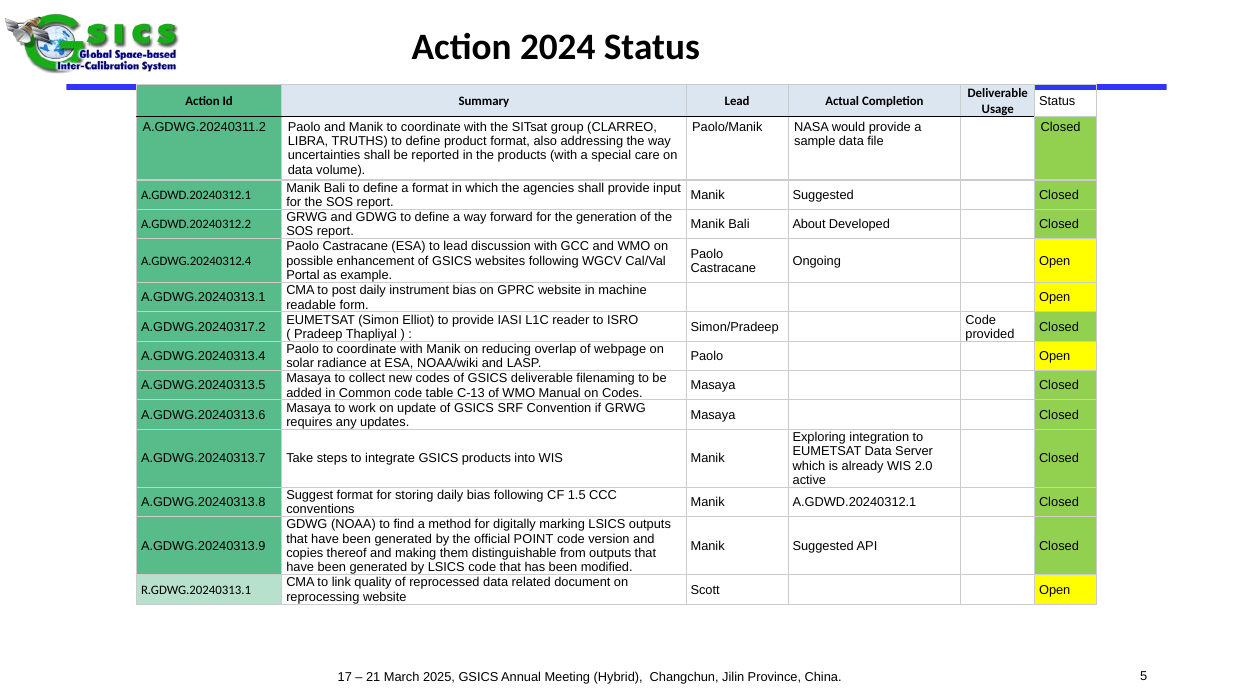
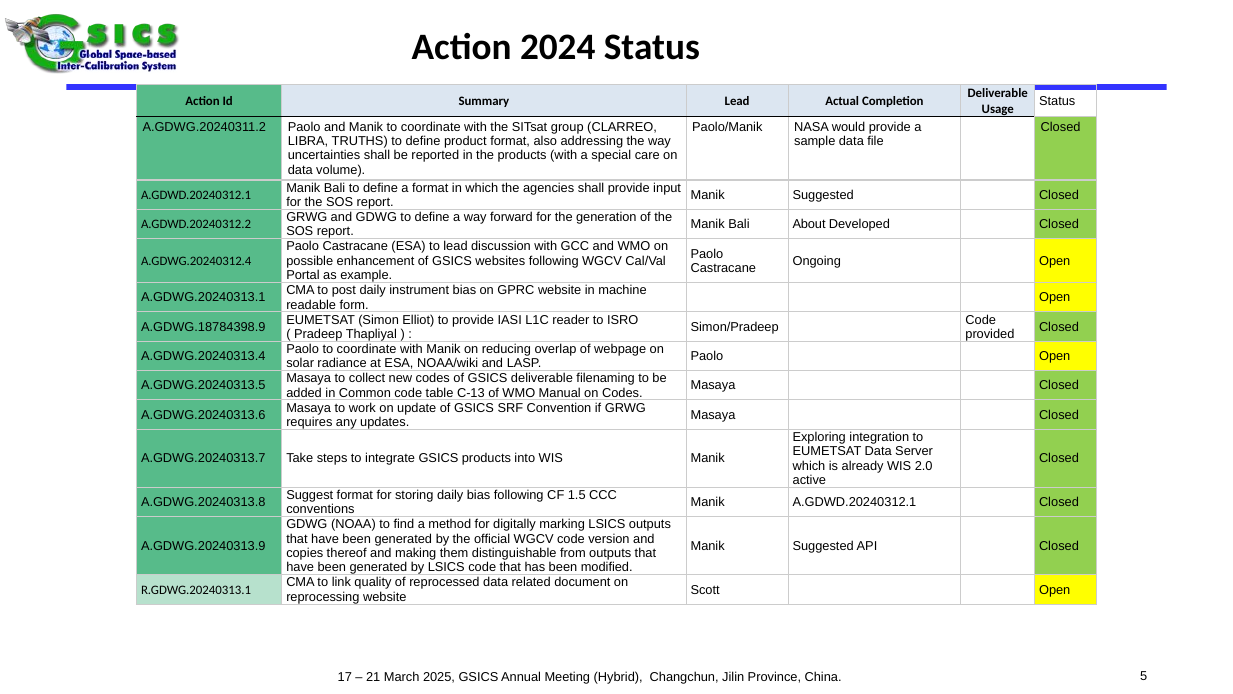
A.GDWG.20240317.2: A.GDWG.20240317.2 -> A.GDWG.18784398.9 (203, 327)
official POINT: POINT -> WGCV (534, 539)
